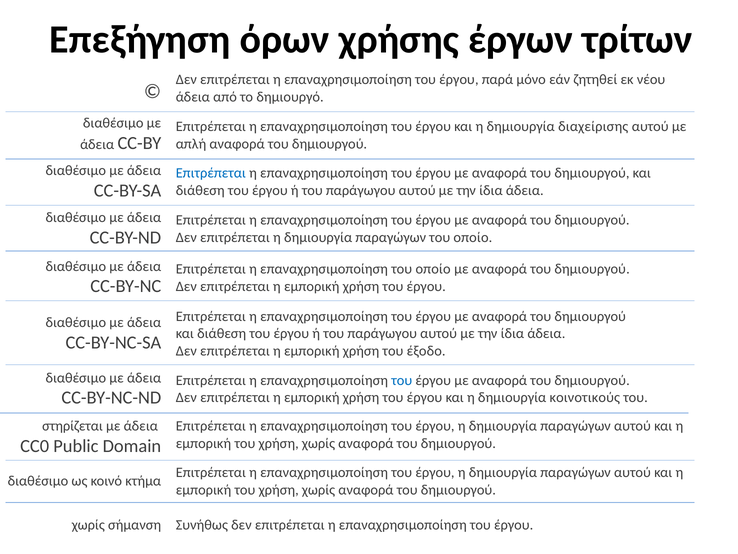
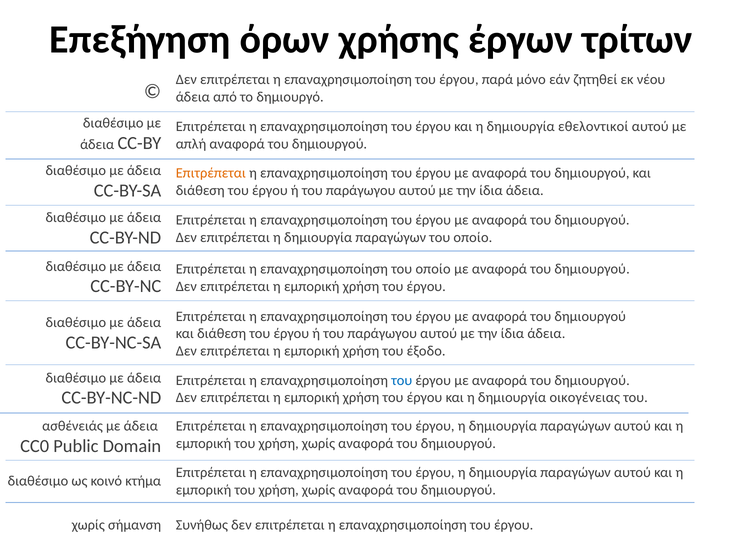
διαχείρισης: διαχείρισης -> εθελοντικοί (593, 127)
Επιτρέπεται colour: blue -> orange (211, 173)
κοινοτικούς: κοινοτικούς -> οικογένειας (585, 397)
στηρίζεται: στηρίζεται -> ασθένειάς (73, 426)
